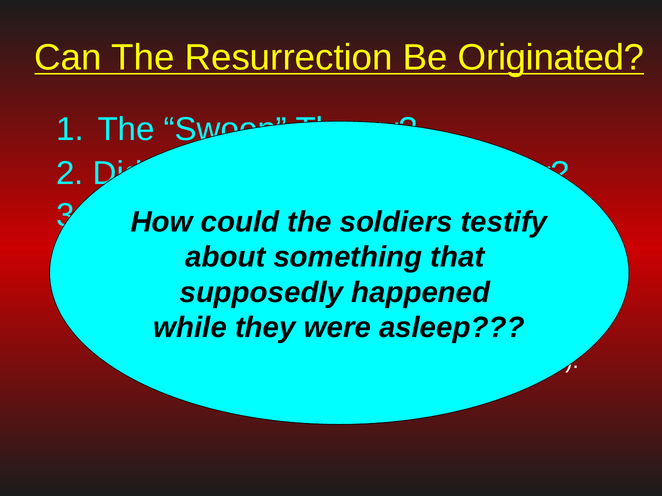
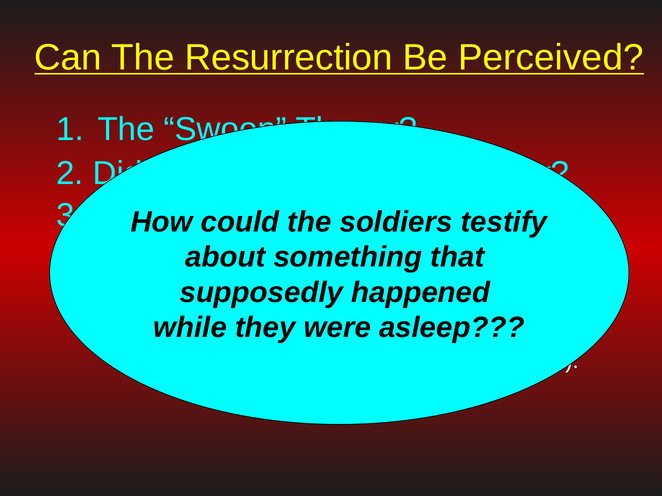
Originated: Originated -> Perceived (551, 58)
